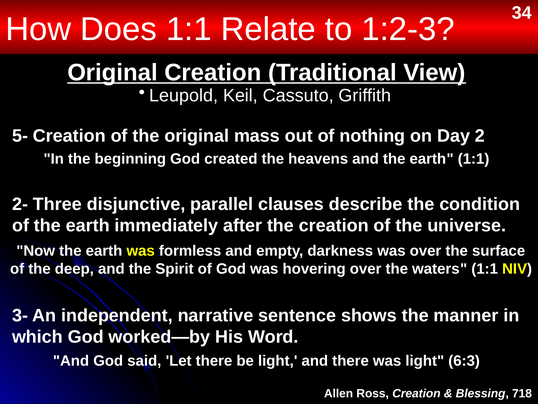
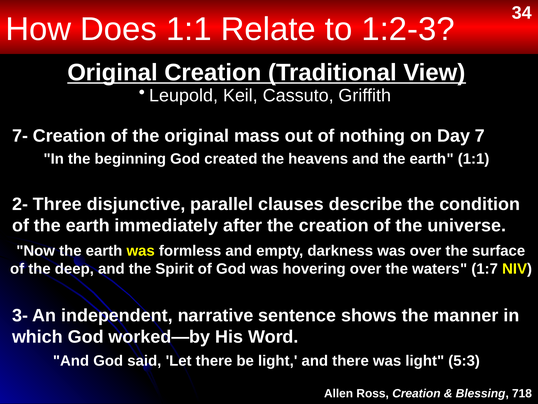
5-: 5- -> 7- (20, 136)
2: 2 -> 7 (480, 136)
waters 1:1: 1:1 -> 1:7 (485, 268)
6:3: 6:3 -> 5:3 (464, 361)
